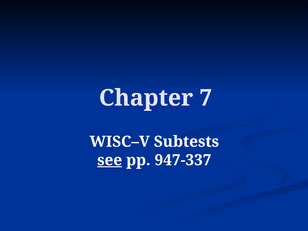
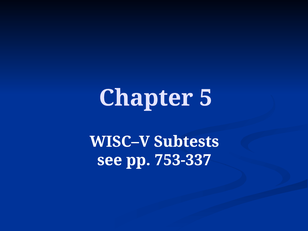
7: 7 -> 5 (206, 98)
see underline: present -> none (110, 160)
947-337: 947-337 -> 753-337 (183, 160)
